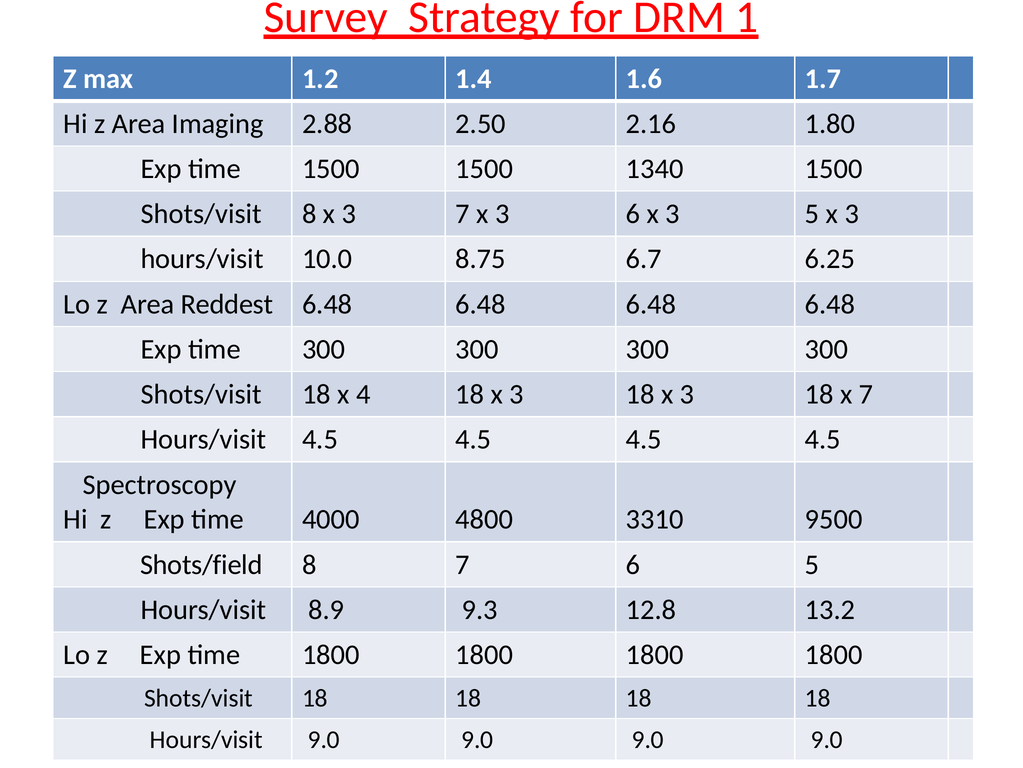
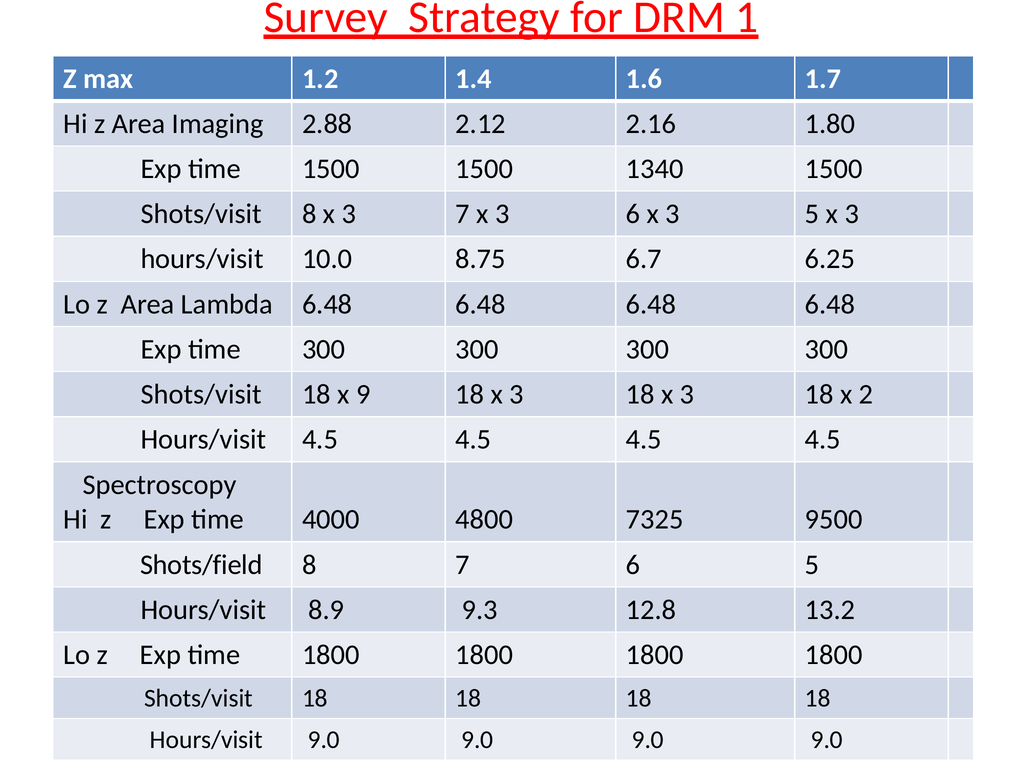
2.50: 2.50 -> 2.12 (481, 124)
Reddest: Reddest -> Lambda (227, 304)
4: 4 -> 9 (363, 394)
x 7: 7 -> 2 (866, 394)
3310: 3310 -> 7325 (655, 519)
